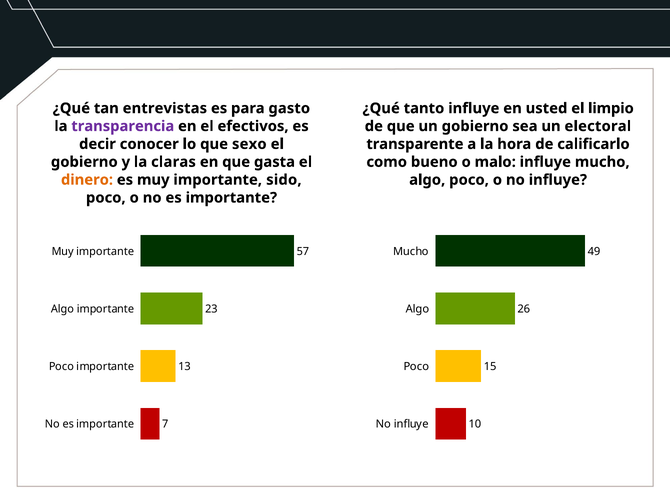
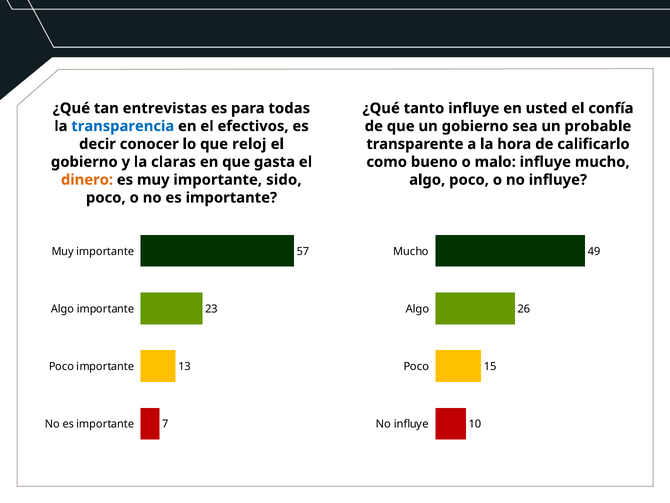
gasto: gasto -> todas (289, 108)
limpio: limpio -> confía (611, 108)
transparencia colour: purple -> blue (123, 126)
electoral: electoral -> probable (598, 126)
sexo: sexo -> reloj (249, 144)
